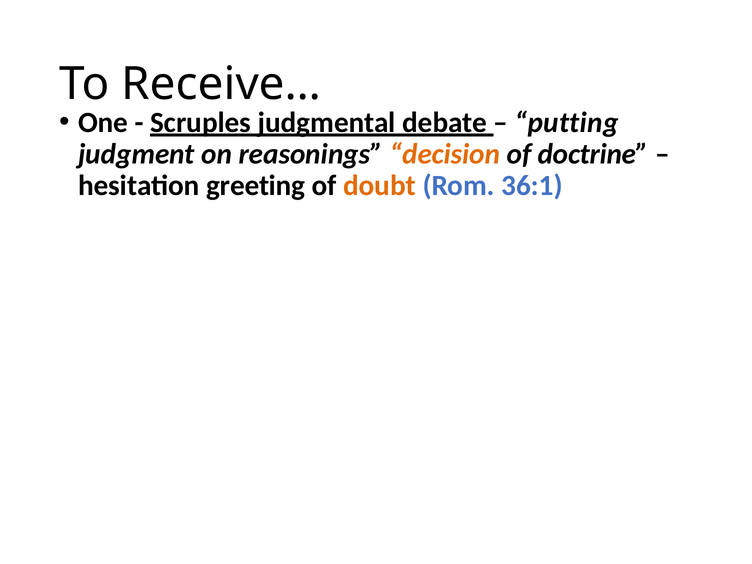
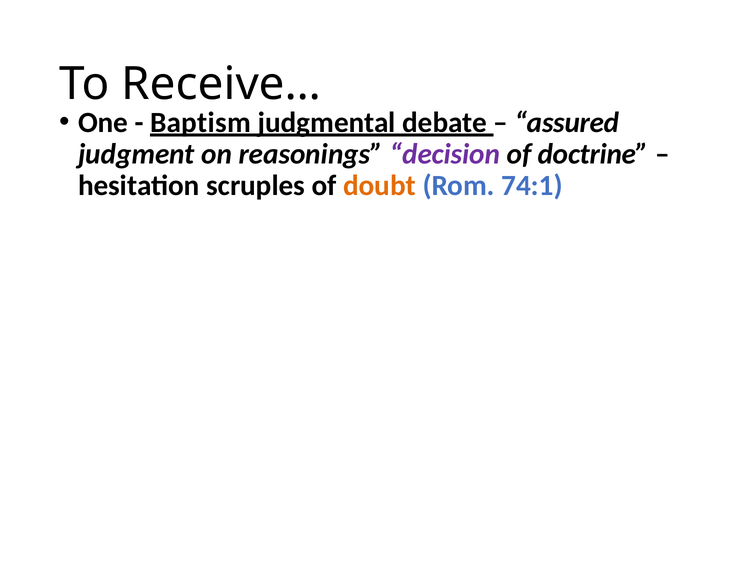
Scruples: Scruples -> Baptism (201, 122)
putting: putting -> assured (567, 122)
decision colour: orange -> purple (445, 154)
greeting: greeting -> scruples (256, 186)
36:1: 36:1 -> 74:1 (532, 186)
